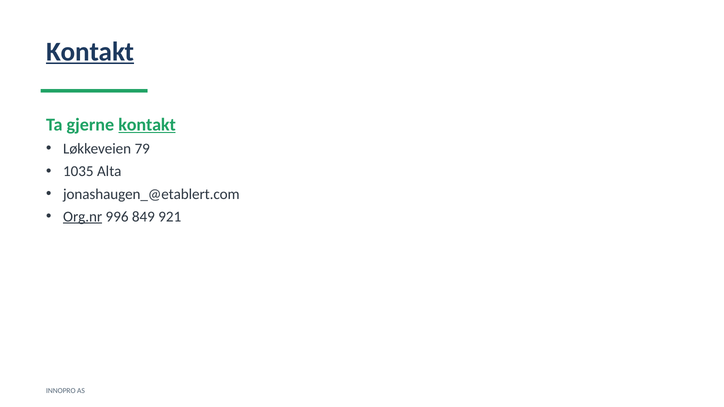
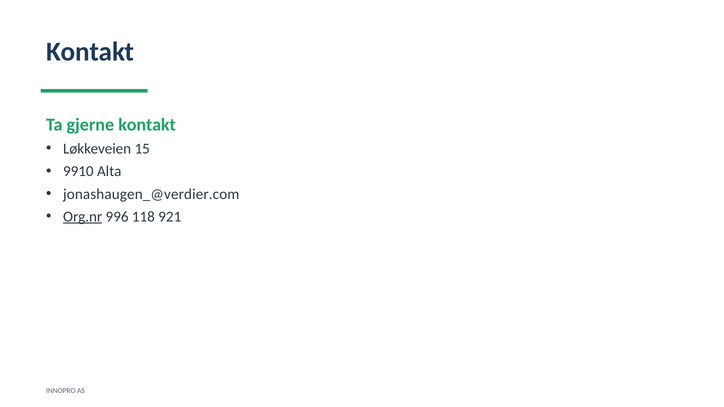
Kontakt underline: present -> none (90, 52)
kontakt underline: present -> none (147, 125)
79: 79 -> 15 (142, 149)
1035: 1035 -> 9910 (78, 172)
jonashaugen_@etablert.com: jonashaugen_@etablert.com -> jonashaugen_@verdier.com (151, 194)
849: 849 -> 118 (143, 217)
